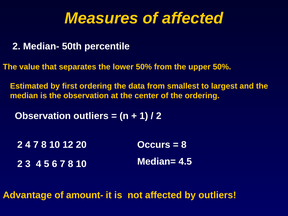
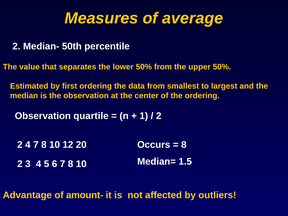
of affected: affected -> average (193, 18)
Observation outliers: outliers -> quartile (91, 116)
4.5: 4.5 -> 1.5 (185, 161)
